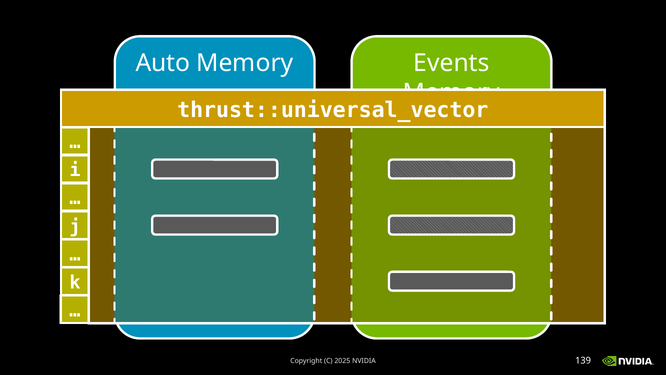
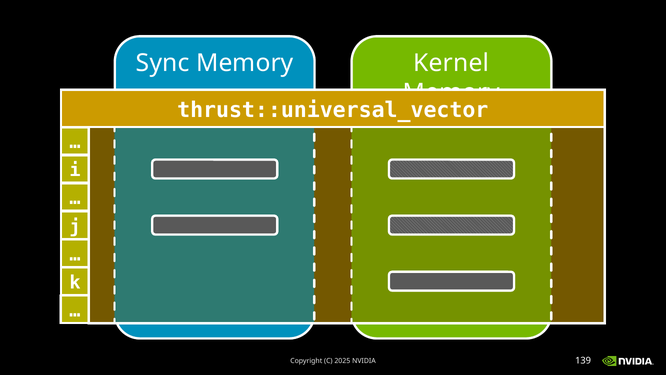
Auto: Auto -> Sync (163, 63)
Events: Events -> Kernel (451, 63)
